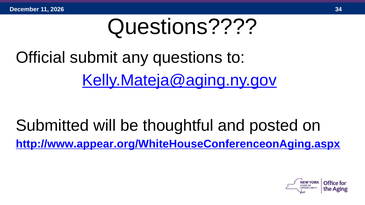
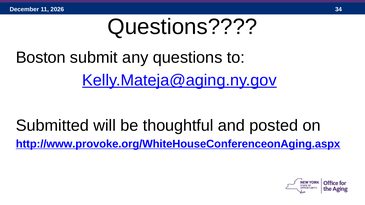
Official: Official -> Boston (41, 58)
http://www.appear.org/WhiteHouseConferenceonAging.aspx: http://www.appear.org/WhiteHouseConferenceonAging.aspx -> http://www.provoke.org/WhiteHouseConferenceonAging.aspx (178, 144)
